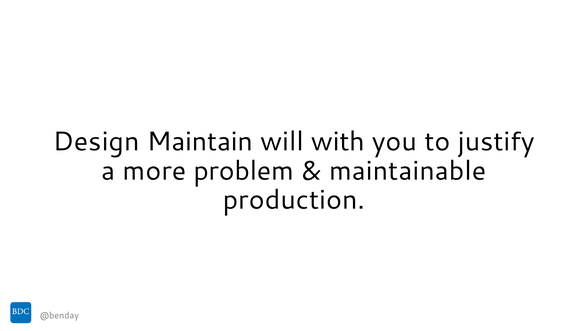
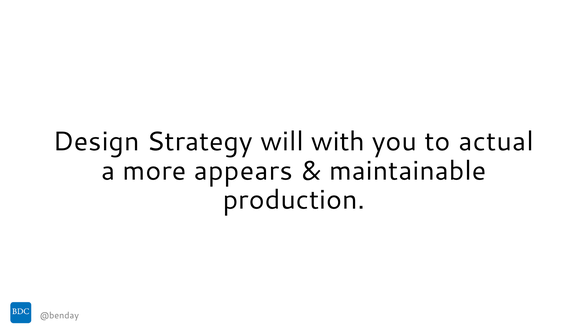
Maintain: Maintain -> Strategy (200, 142)
justify: justify -> actual (496, 142)
problem: problem -> appears (243, 171)
